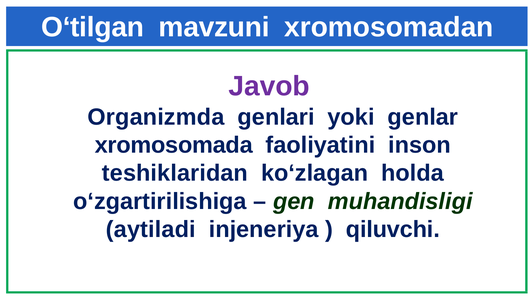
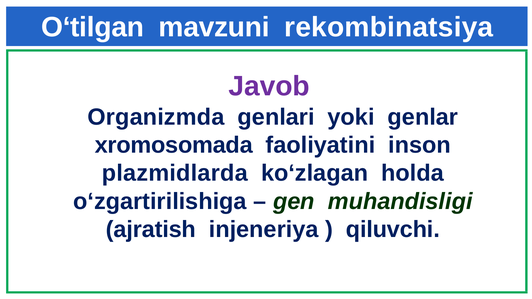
xromosomadan: xromosomadan -> rekombinatsiya (389, 27)
teshiklaridan: teshiklaridan -> plazmidlarda (175, 173)
aytiladi: aytiladi -> ajratish (151, 230)
